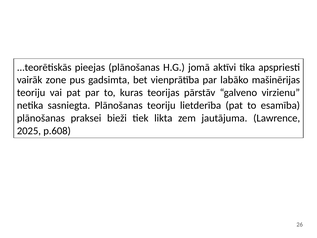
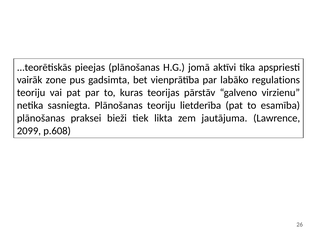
mašinērijas: mašinērijas -> regulations (276, 80)
2025: 2025 -> 2099 (29, 131)
